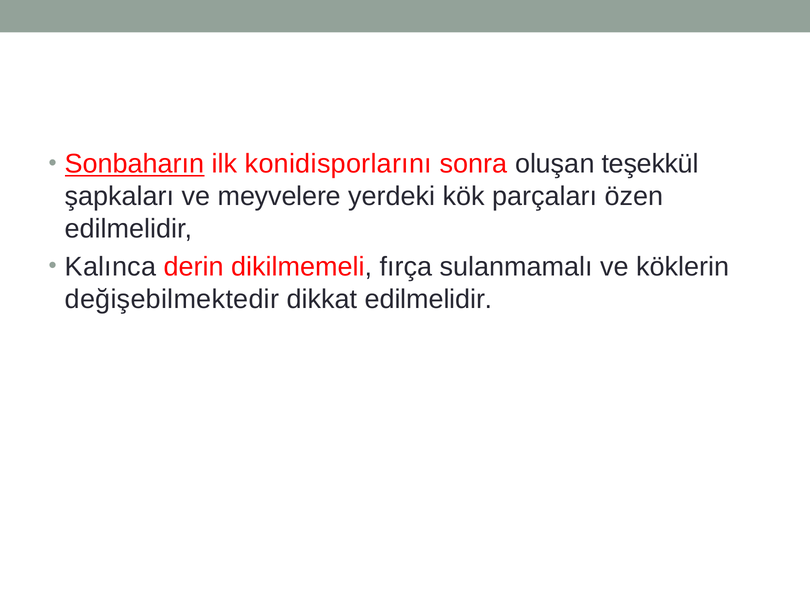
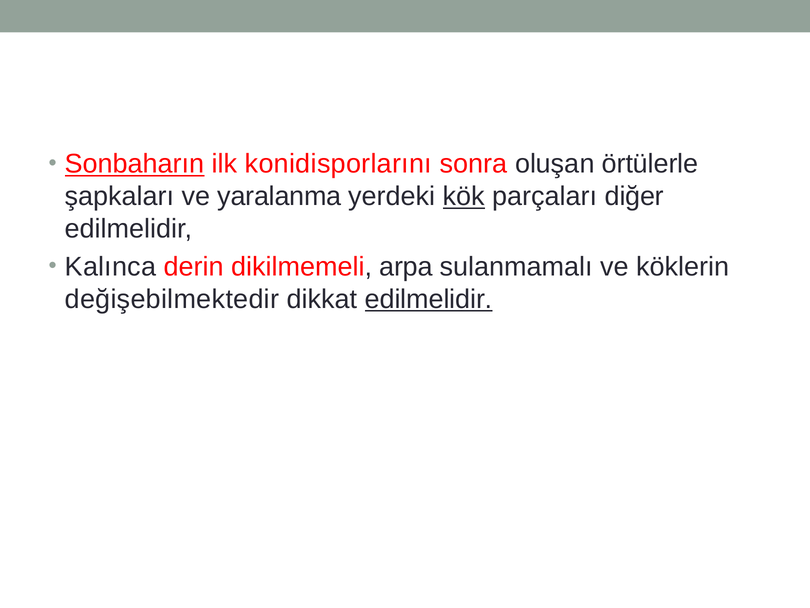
teşekkül: teşekkül -> örtülerle (650, 164)
meyvelere: meyvelere -> yaralanma (279, 196)
kök underline: none -> present (464, 196)
özen: özen -> diğer (634, 196)
fırça: fırça -> arpa (406, 266)
edilmelidir underline: none -> present (429, 299)
